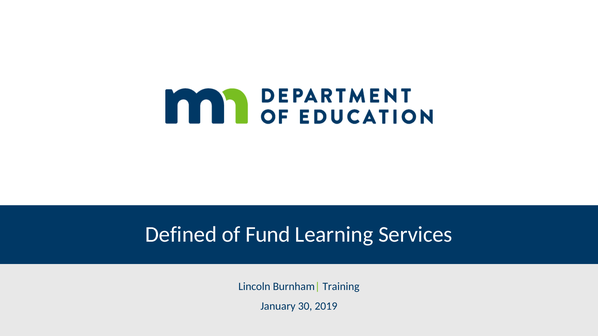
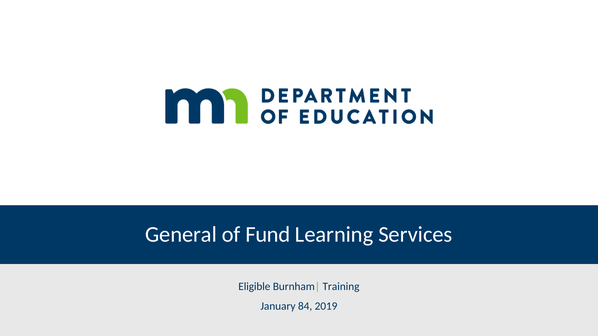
Defined: Defined -> General (181, 235)
Lincoln: Lincoln -> Eligible (254, 287)
30: 30 -> 84 (305, 306)
